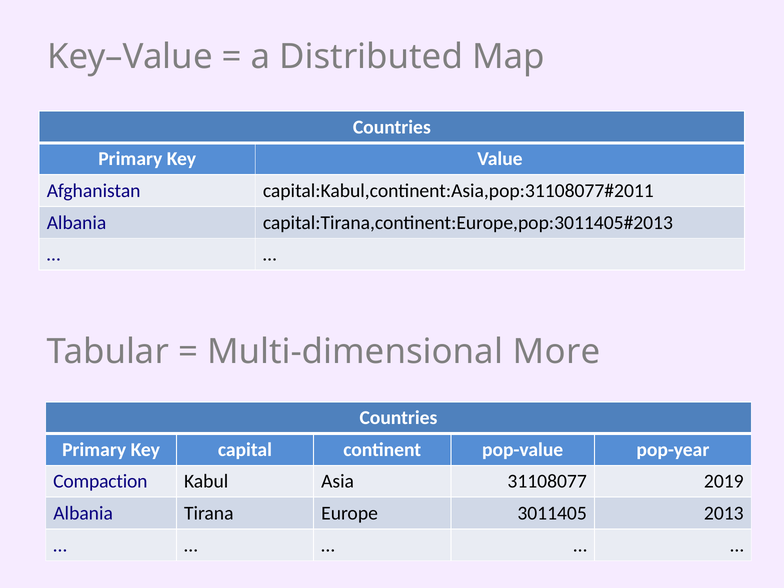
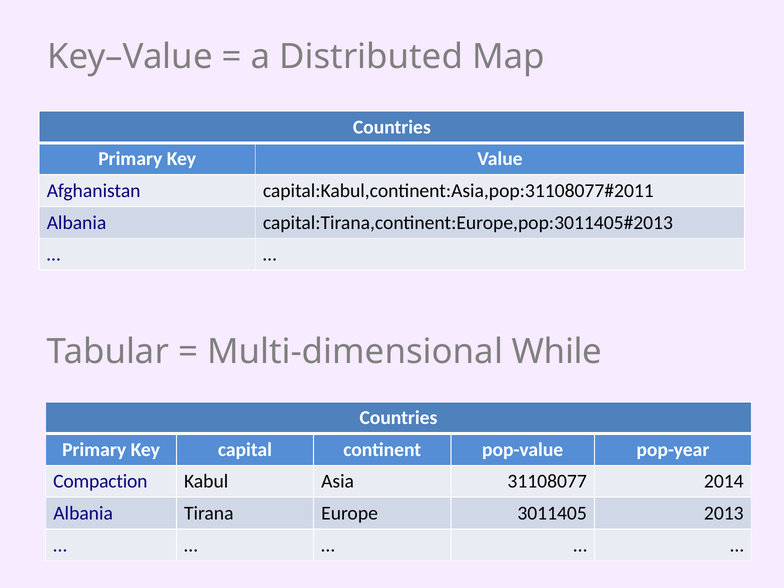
More: More -> While (557, 352)
2019: 2019 -> 2014 (724, 482)
